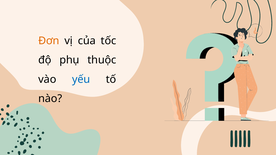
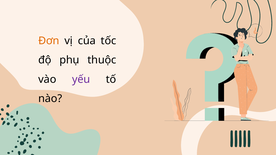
yếu colour: blue -> purple (81, 79)
